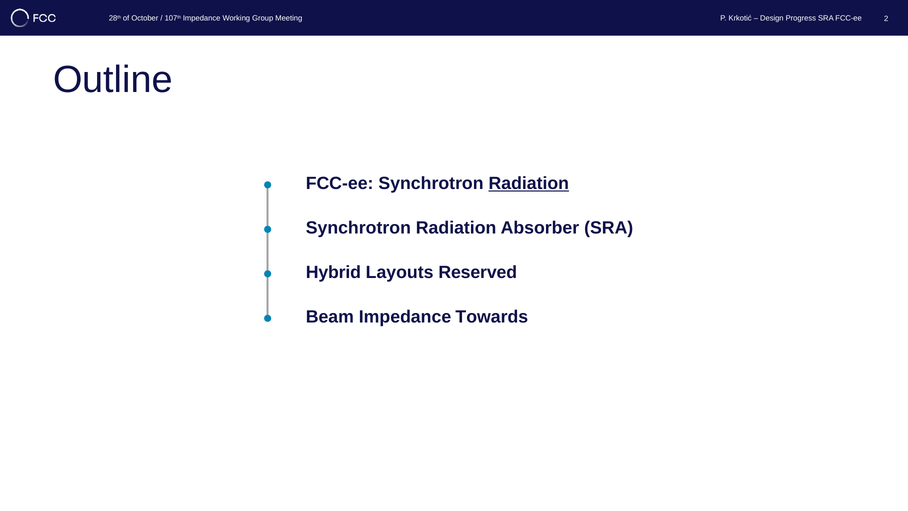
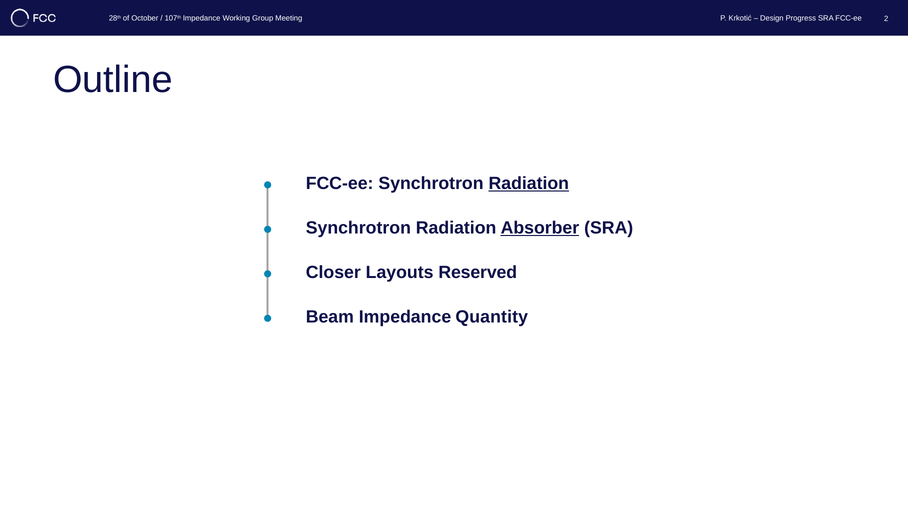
Absorber underline: none -> present (540, 228)
Hybrid: Hybrid -> Closer (333, 272)
Towards: Towards -> Quantity (492, 317)
